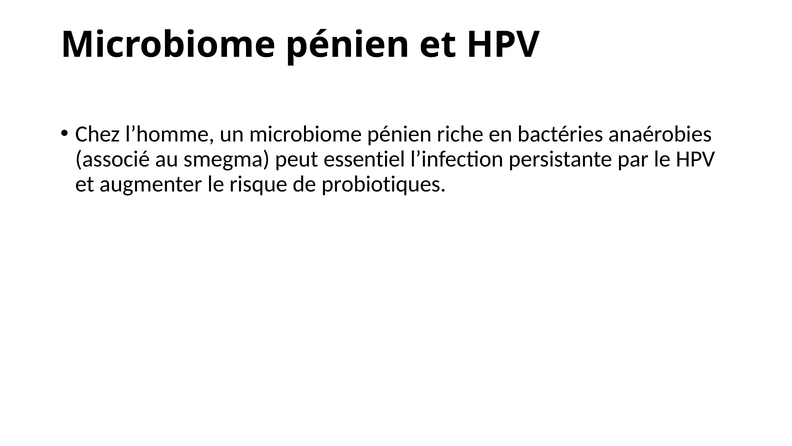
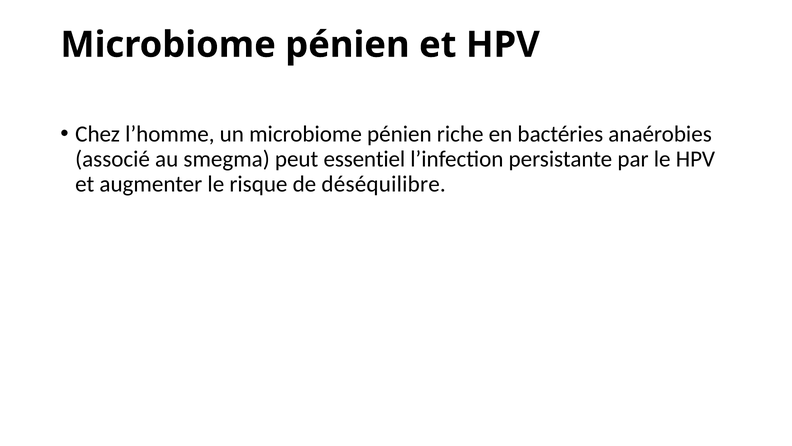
probiotiques: probiotiques -> déséquilibre (384, 184)
